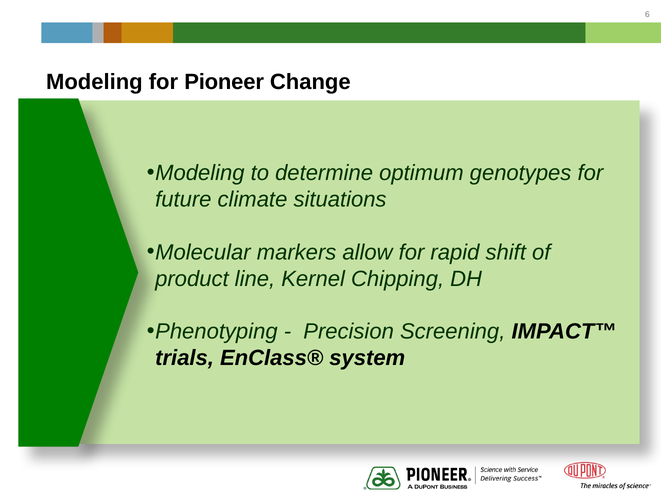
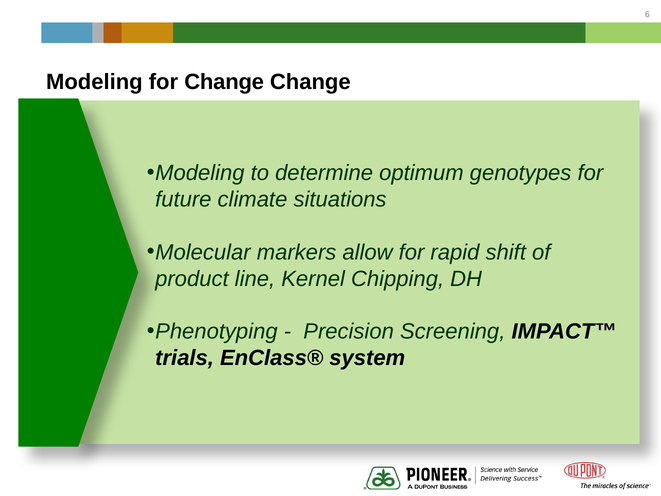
for Pioneer: Pioneer -> Change (224, 82)
